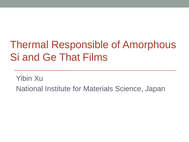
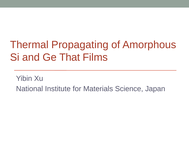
Responsible: Responsible -> Propagating (80, 45)
